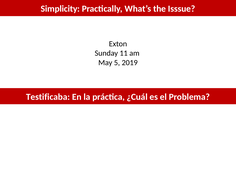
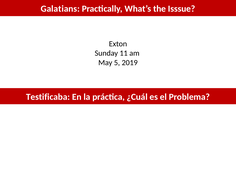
Simplicity: Simplicity -> Galatians (60, 9)
